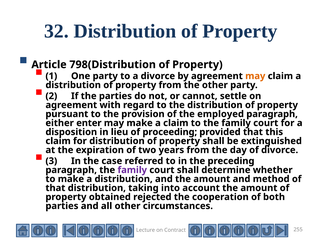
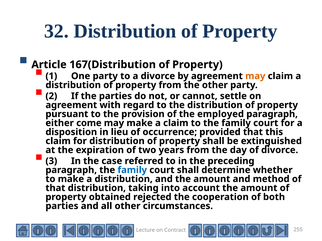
798(Distribution: 798(Distribution -> 167(Distribution (113, 65)
enter: enter -> come (89, 123)
proceeding: proceeding -> occurrence (170, 132)
family colour: purple -> blue (132, 170)
